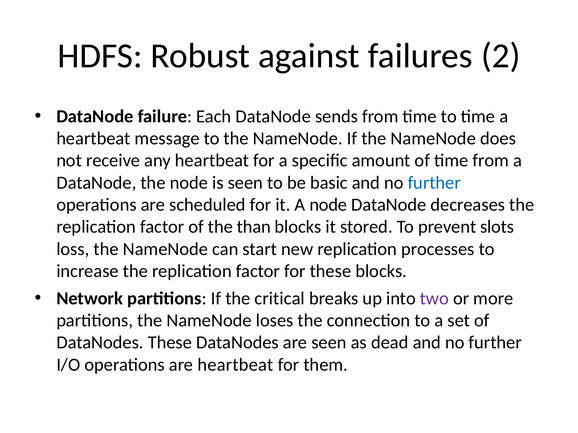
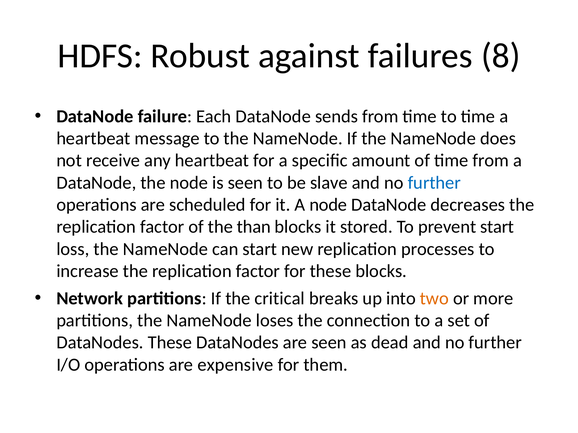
2: 2 -> 8 (501, 56)
basic: basic -> slave (329, 183)
prevent slots: slots -> start (497, 227)
two colour: purple -> orange (434, 299)
are heartbeat: heartbeat -> expensive (235, 365)
